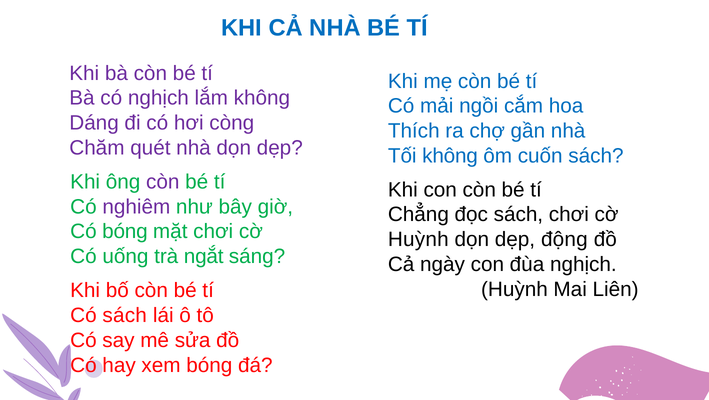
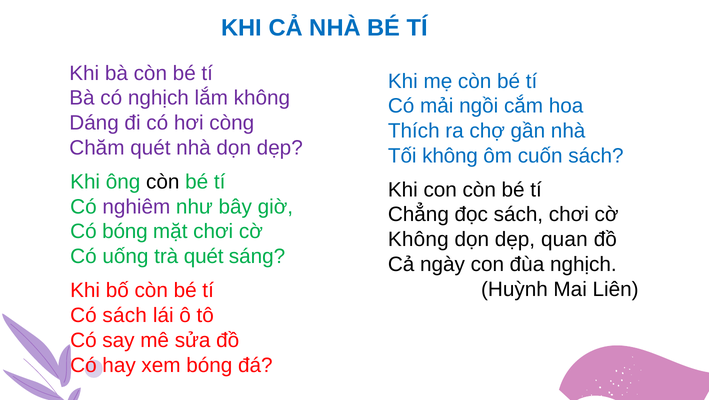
còn colour: purple -> black (163, 182)
Huỳnh: Huỳnh -> Không (418, 239)
động: động -> quan (564, 239)
trà ngắt: ngắt -> quét (204, 256)
